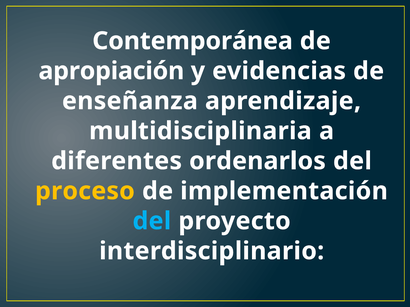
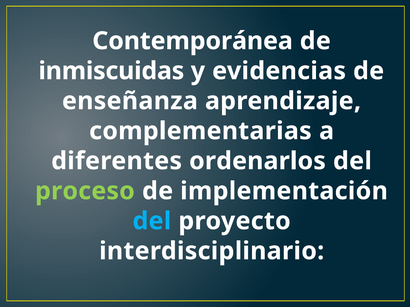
apropiación: apropiación -> inmiscuidas (111, 71)
multidisciplinaria: multidisciplinaria -> complementarias (200, 131)
proceso colour: yellow -> light green (85, 191)
